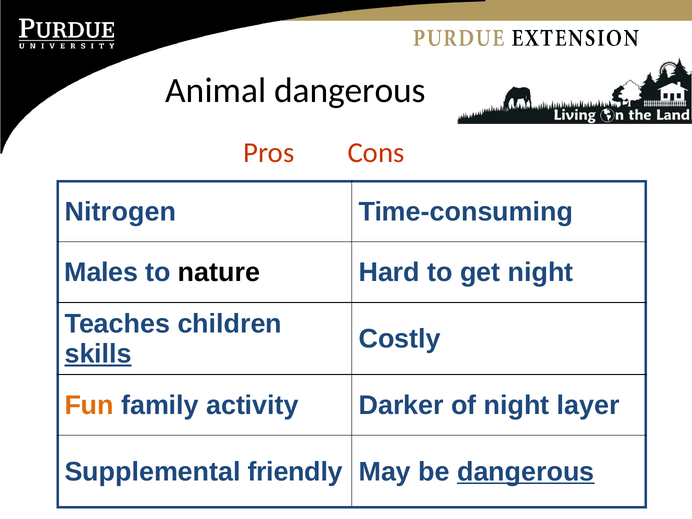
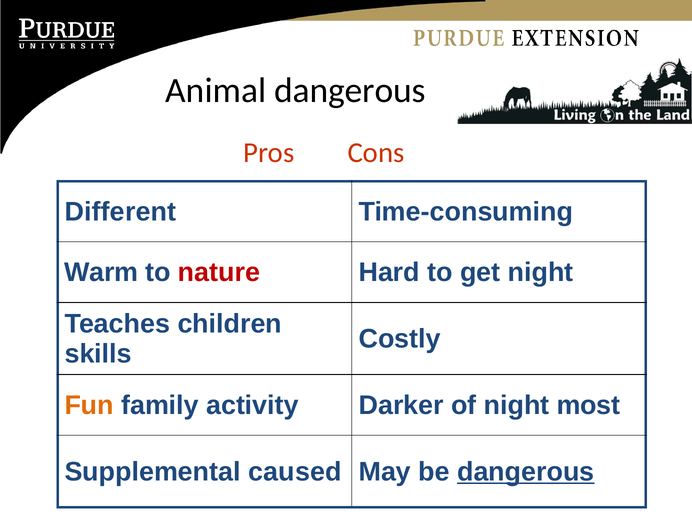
Nitrogen: Nitrogen -> Different (120, 212)
Males: Males -> Warm (101, 272)
nature colour: black -> red (219, 272)
skills underline: present -> none (98, 354)
layer: layer -> most (588, 405)
friendly: friendly -> caused (295, 472)
